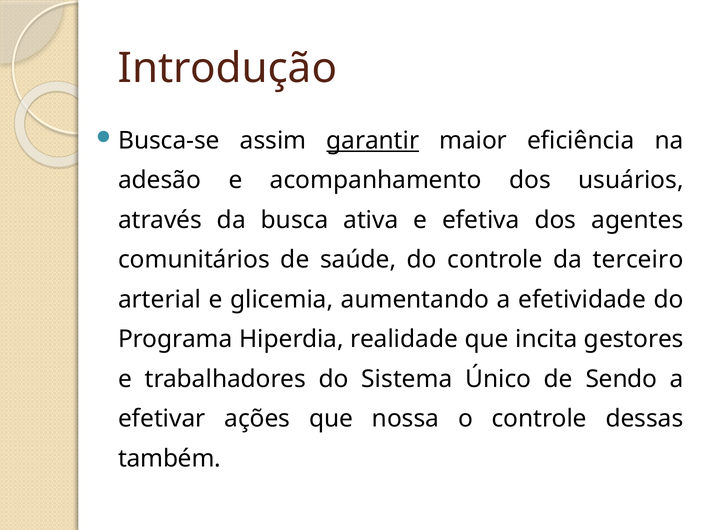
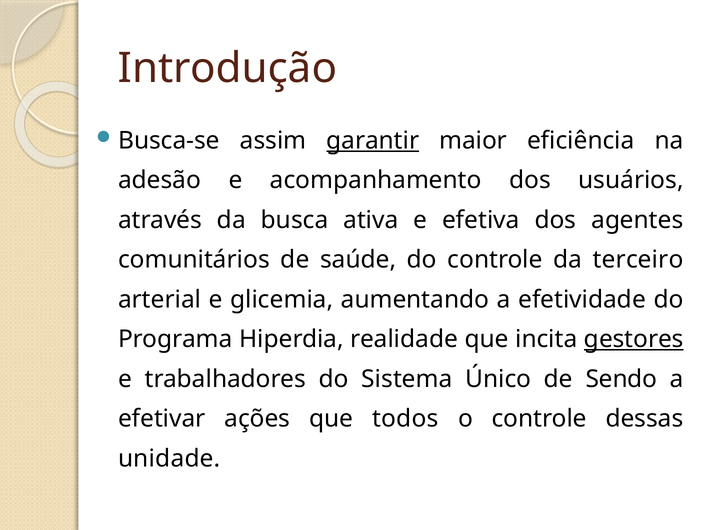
gestores underline: none -> present (634, 339)
nossa: nossa -> todos (405, 419)
também: também -> unidade (169, 459)
